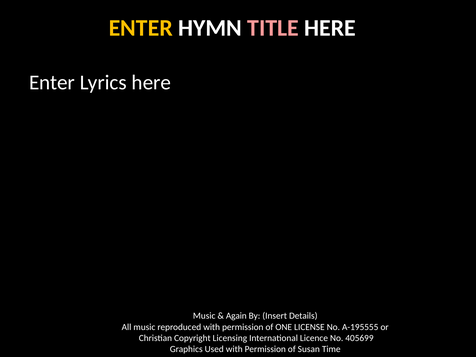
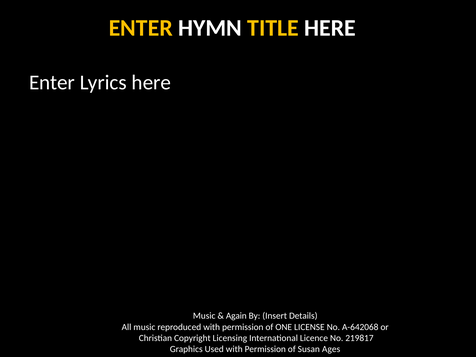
TITLE colour: pink -> yellow (273, 28)
A-195555: A-195555 -> A-642068 (360, 327)
405699: 405699 -> 219817 (359, 338)
Time: Time -> Ages (331, 349)
